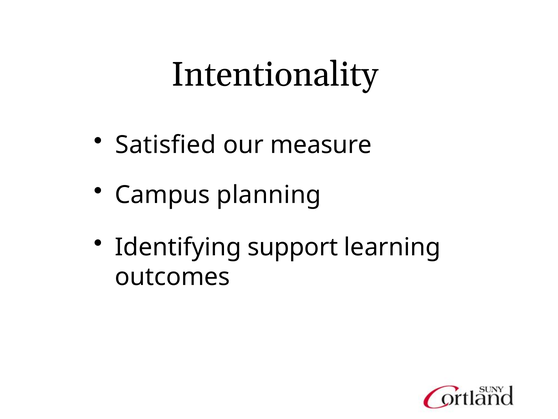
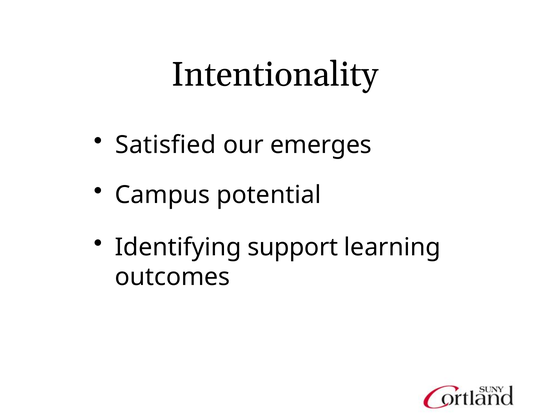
measure: measure -> emerges (321, 145)
planning: planning -> potential (269, 195)
